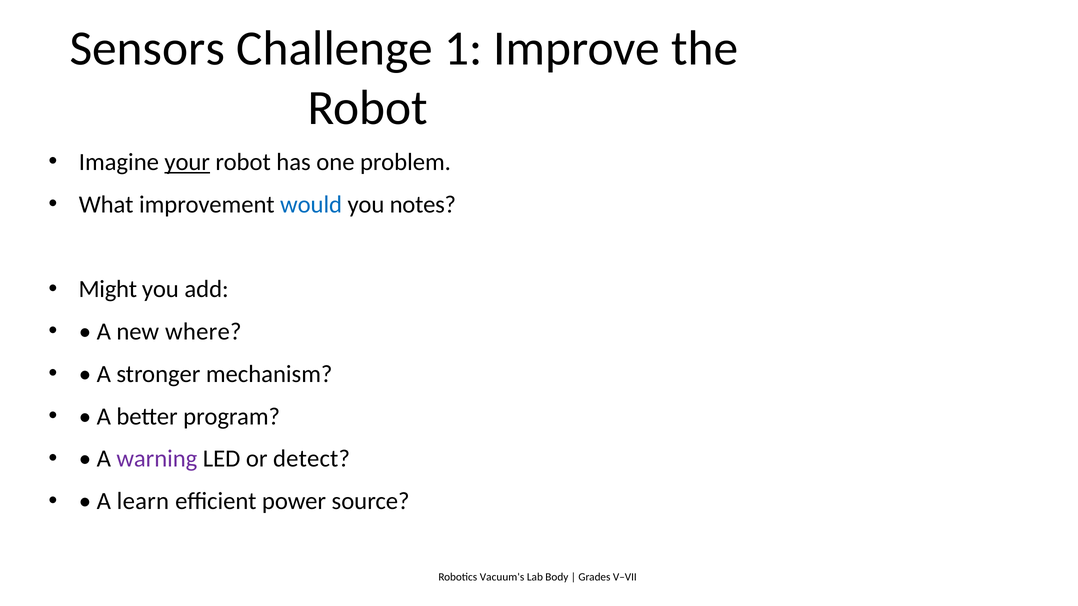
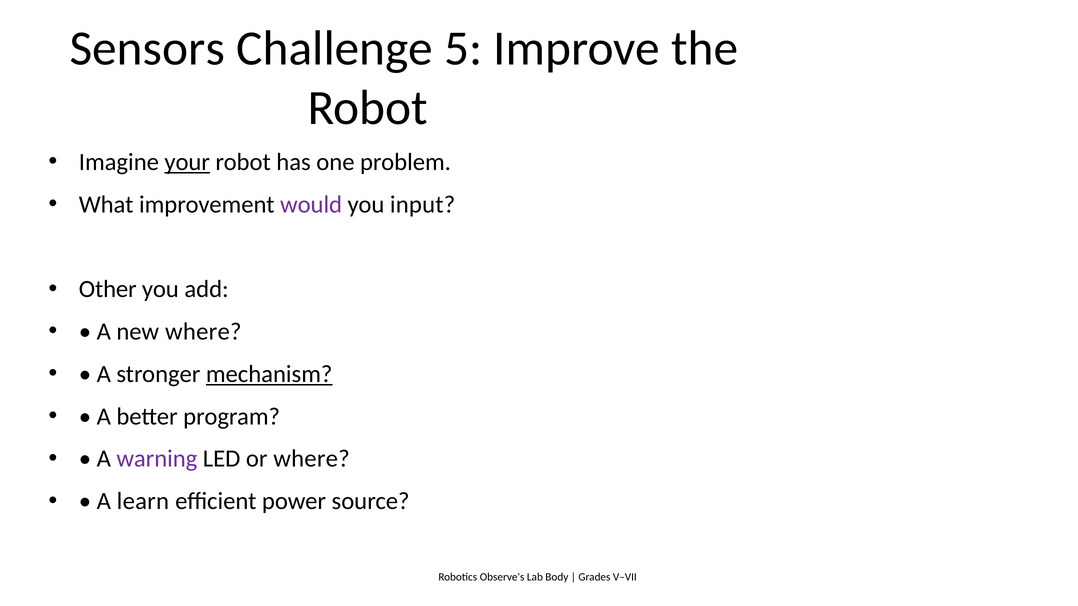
1: 1 -> 5 (463, 49)
would colour: blue -> purple (311, 205)
notes: notes -> input (423, 205)
Might: Might -> Other (108, 289)
mechanism underline: none -> present (269, 374)
or detect: detect -> where (311, 459)
Vacuum's: Vacuum's -> Observe's (502, 577)
